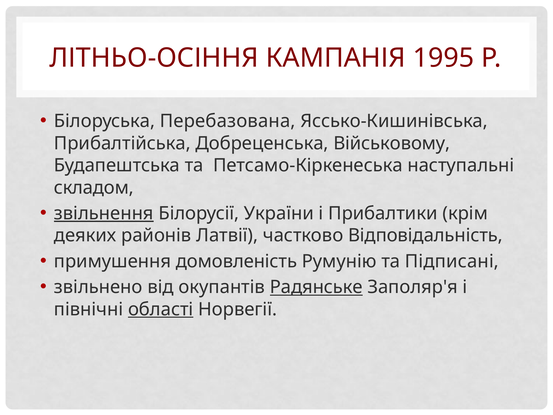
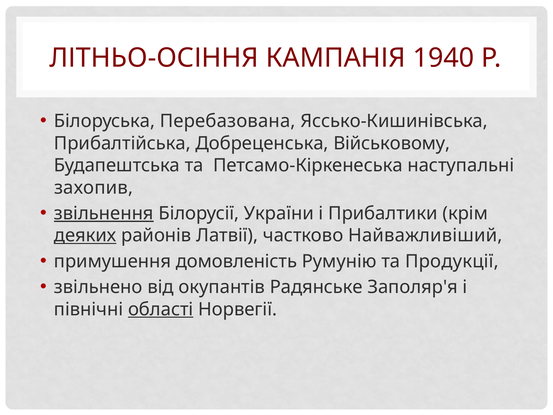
1995: 1995 -> 1940 (443, 58)
складом: складом -> захопив (94, 187)
деяких underline: none -> present (85, 235)
Відповідальність: Відповідальність -> Найважливіший (425, 235)
Підписані: Підписані -> Продукції (452, 261)
Радянське underline: present -> none (316, 287)
